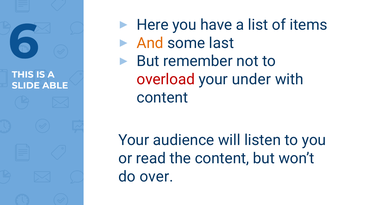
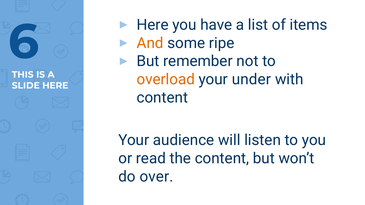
last: last -> ripe (222, 43)
overload colour: red -> orange (166, 80)
SLIDE ABLE: ABLE -> HERE (55, 86)
